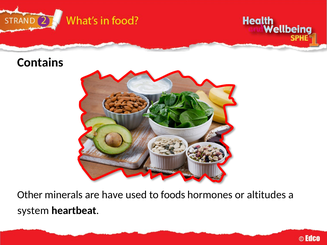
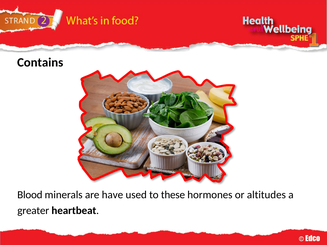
Other: Other -> Blood (30, 195)
foods: foods -> these (173, 195)
system: system -> greater (33, 211)
